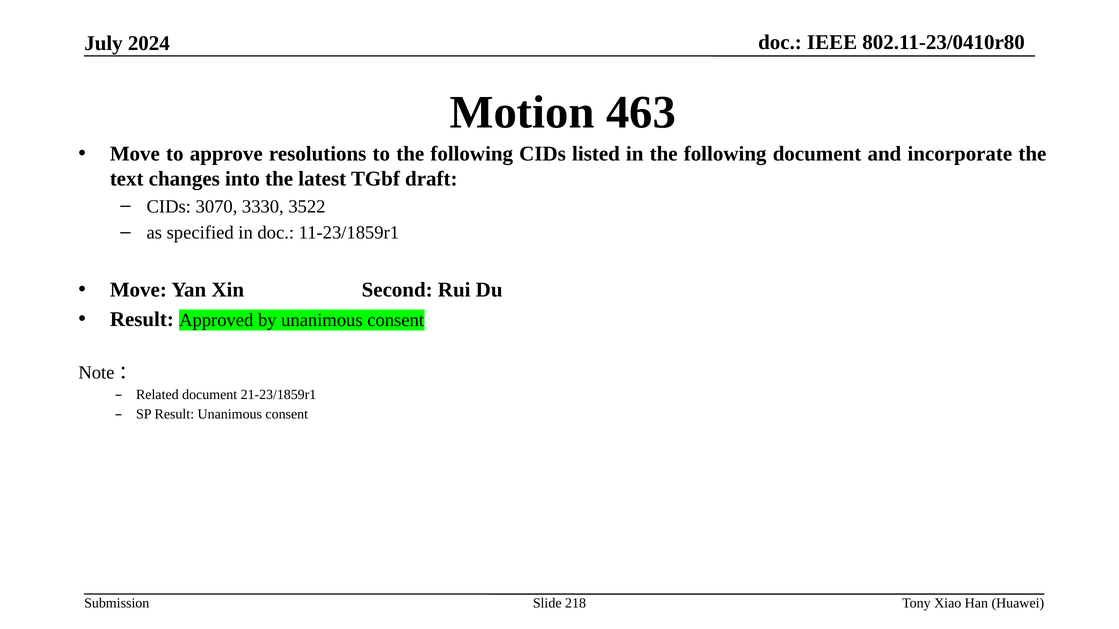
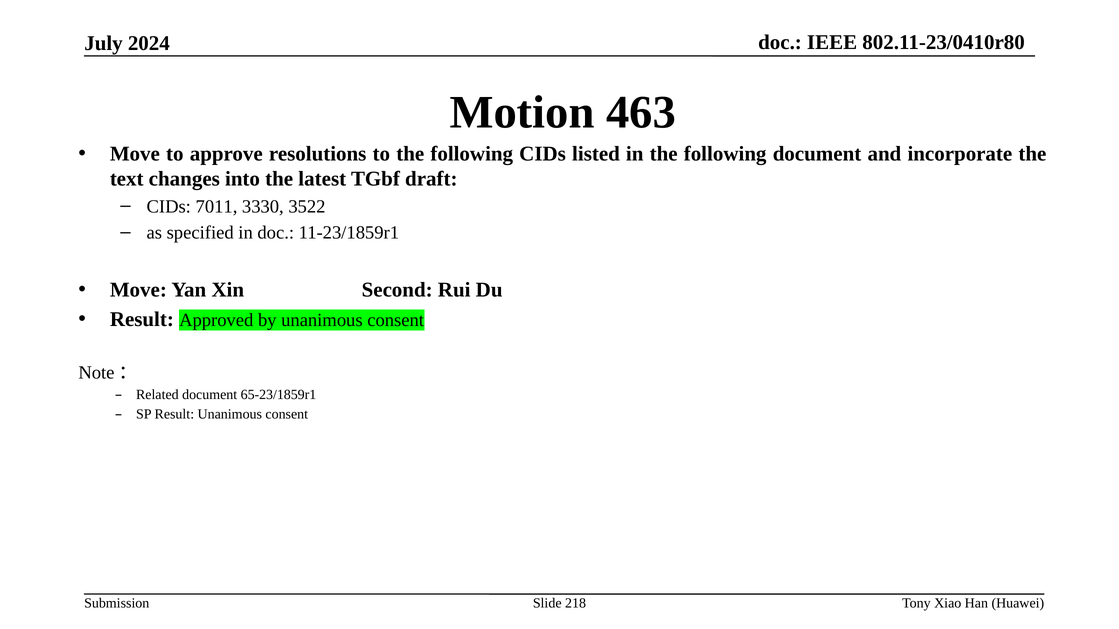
3070: 3070 -> 7011 (217, 207)
21-23/1859r1: 21-23/1859r1 -> 65-23/1859r1 (278, 395)
